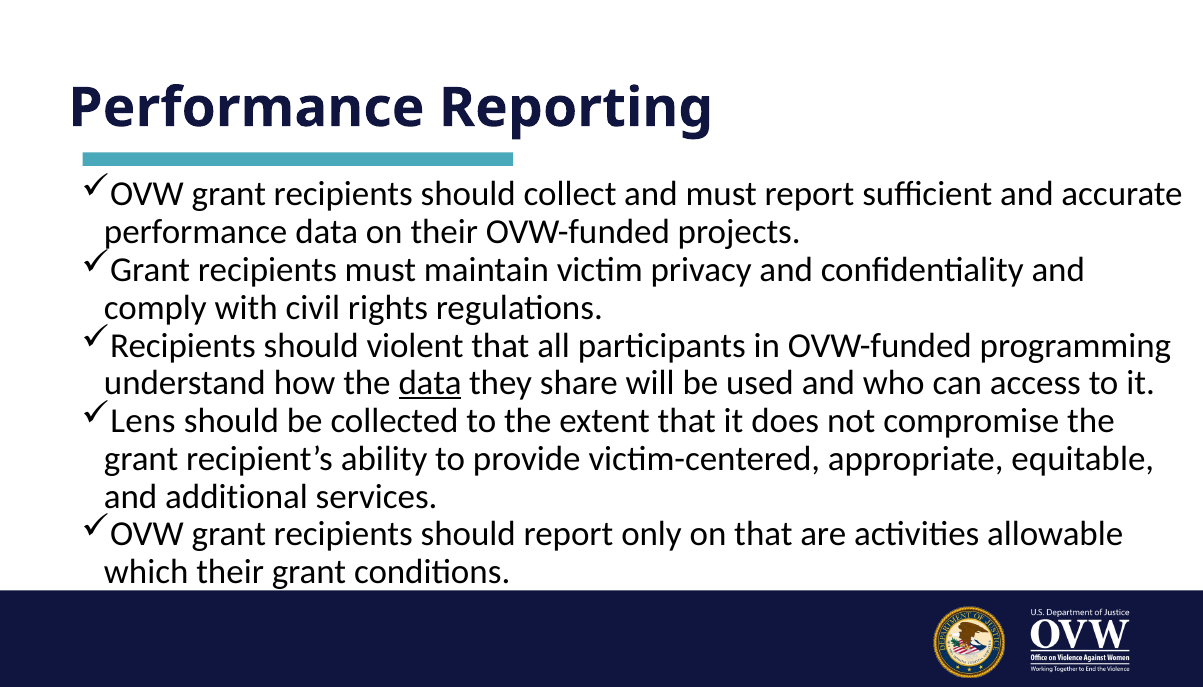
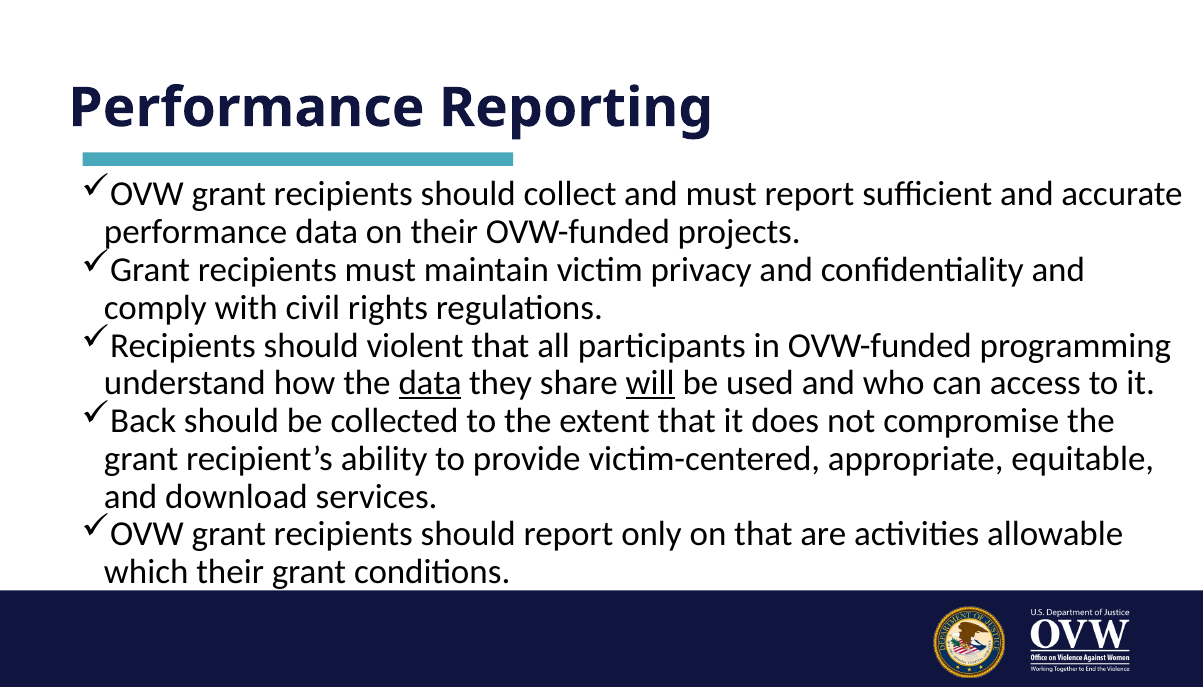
will underline: none -> present (650, 383)
Lens: Lens -> Back (143, 421)
additional: additional -> download (236, 497)
